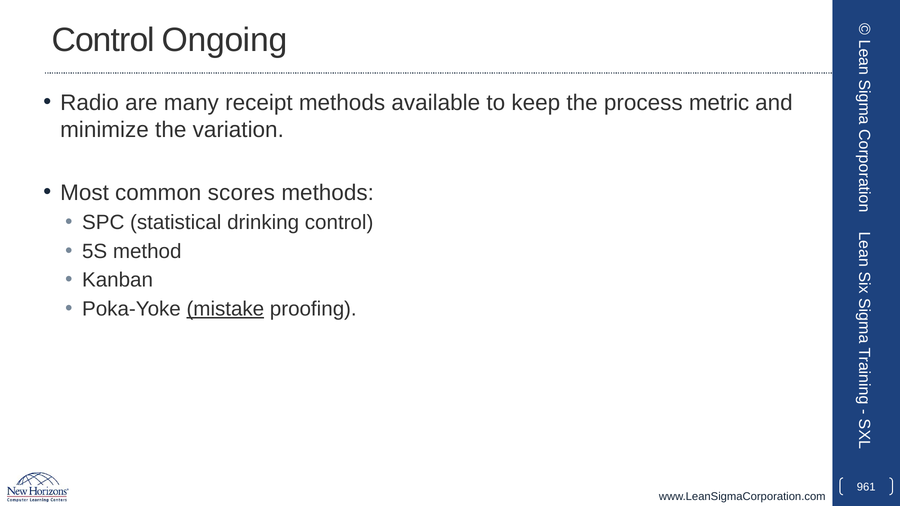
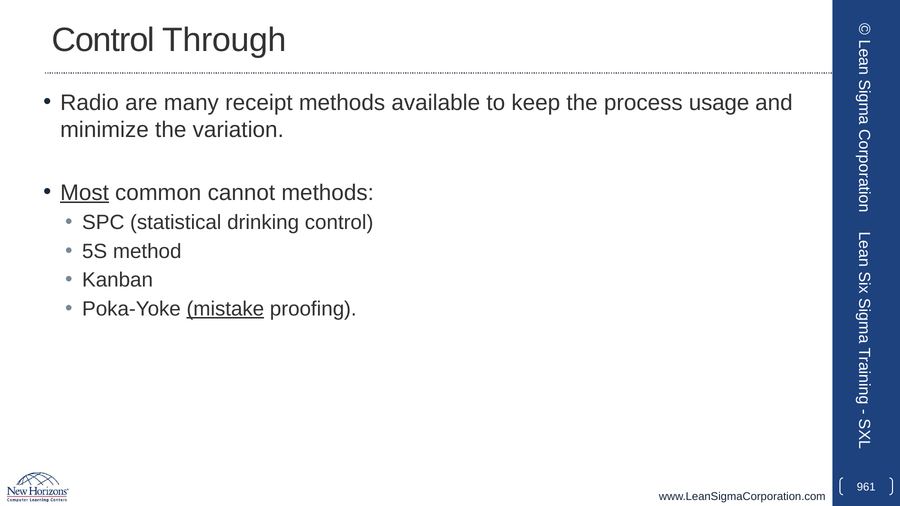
Ongoing: Ongoing -> Through (225, 40)
metric: metric -> usage (719, 103)
Most underline: none -> present (85, 193)
scores: scores -> cannot (241, 193)
